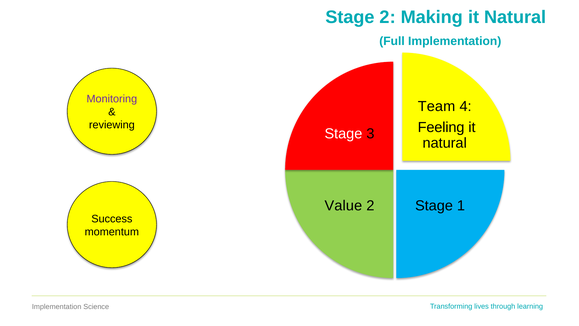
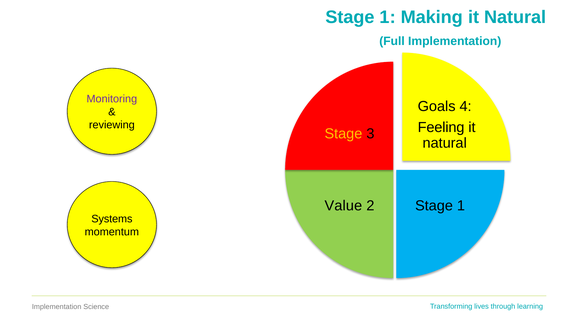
2: 2 -> 1 (388, 17)
Team: Team -> Goals (437, 106)
Stage colour: white -> yellow (343, 134)
Success: Success -> Systems (112, 219)
